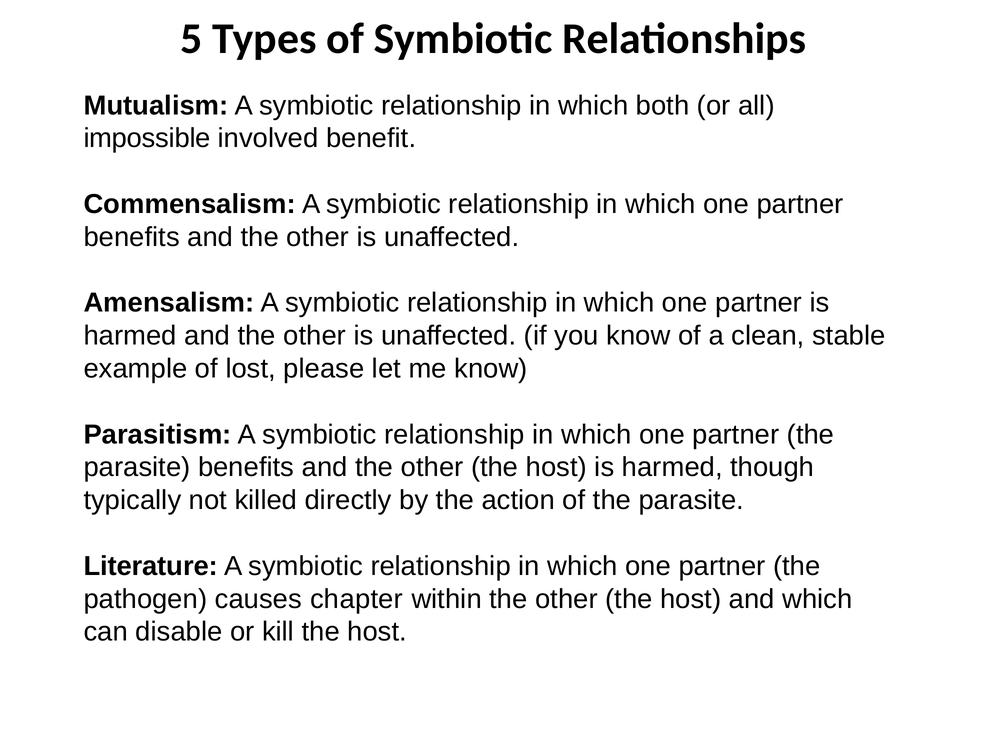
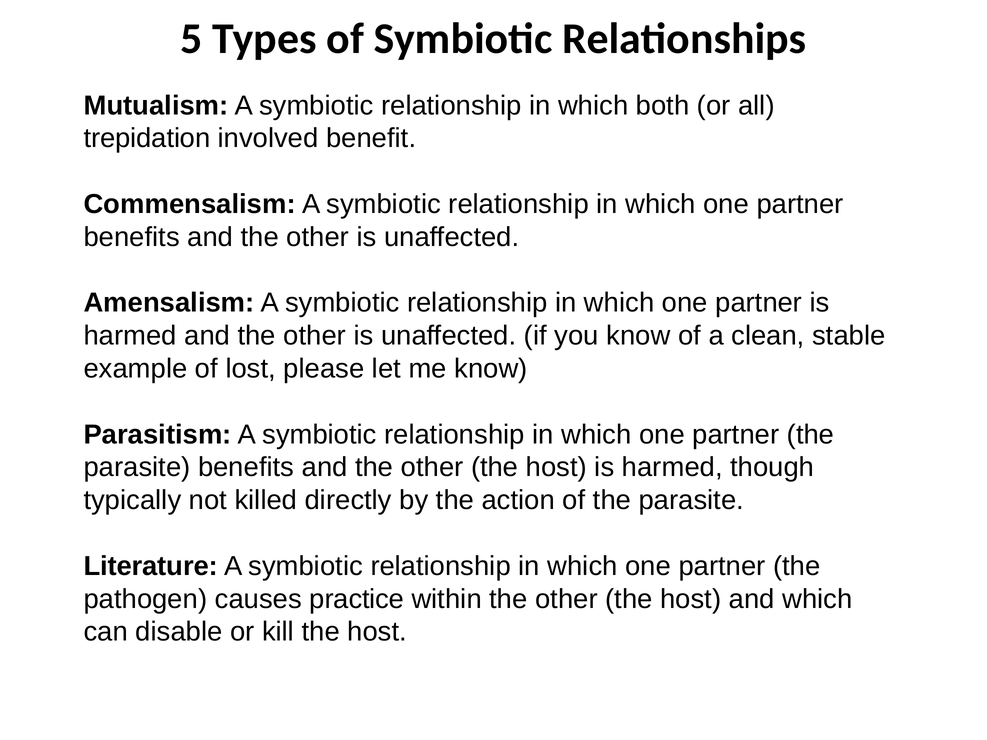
impossible: impossible -> trepidation (147, 138)
chapter: chapter -> practice (357, 599)
